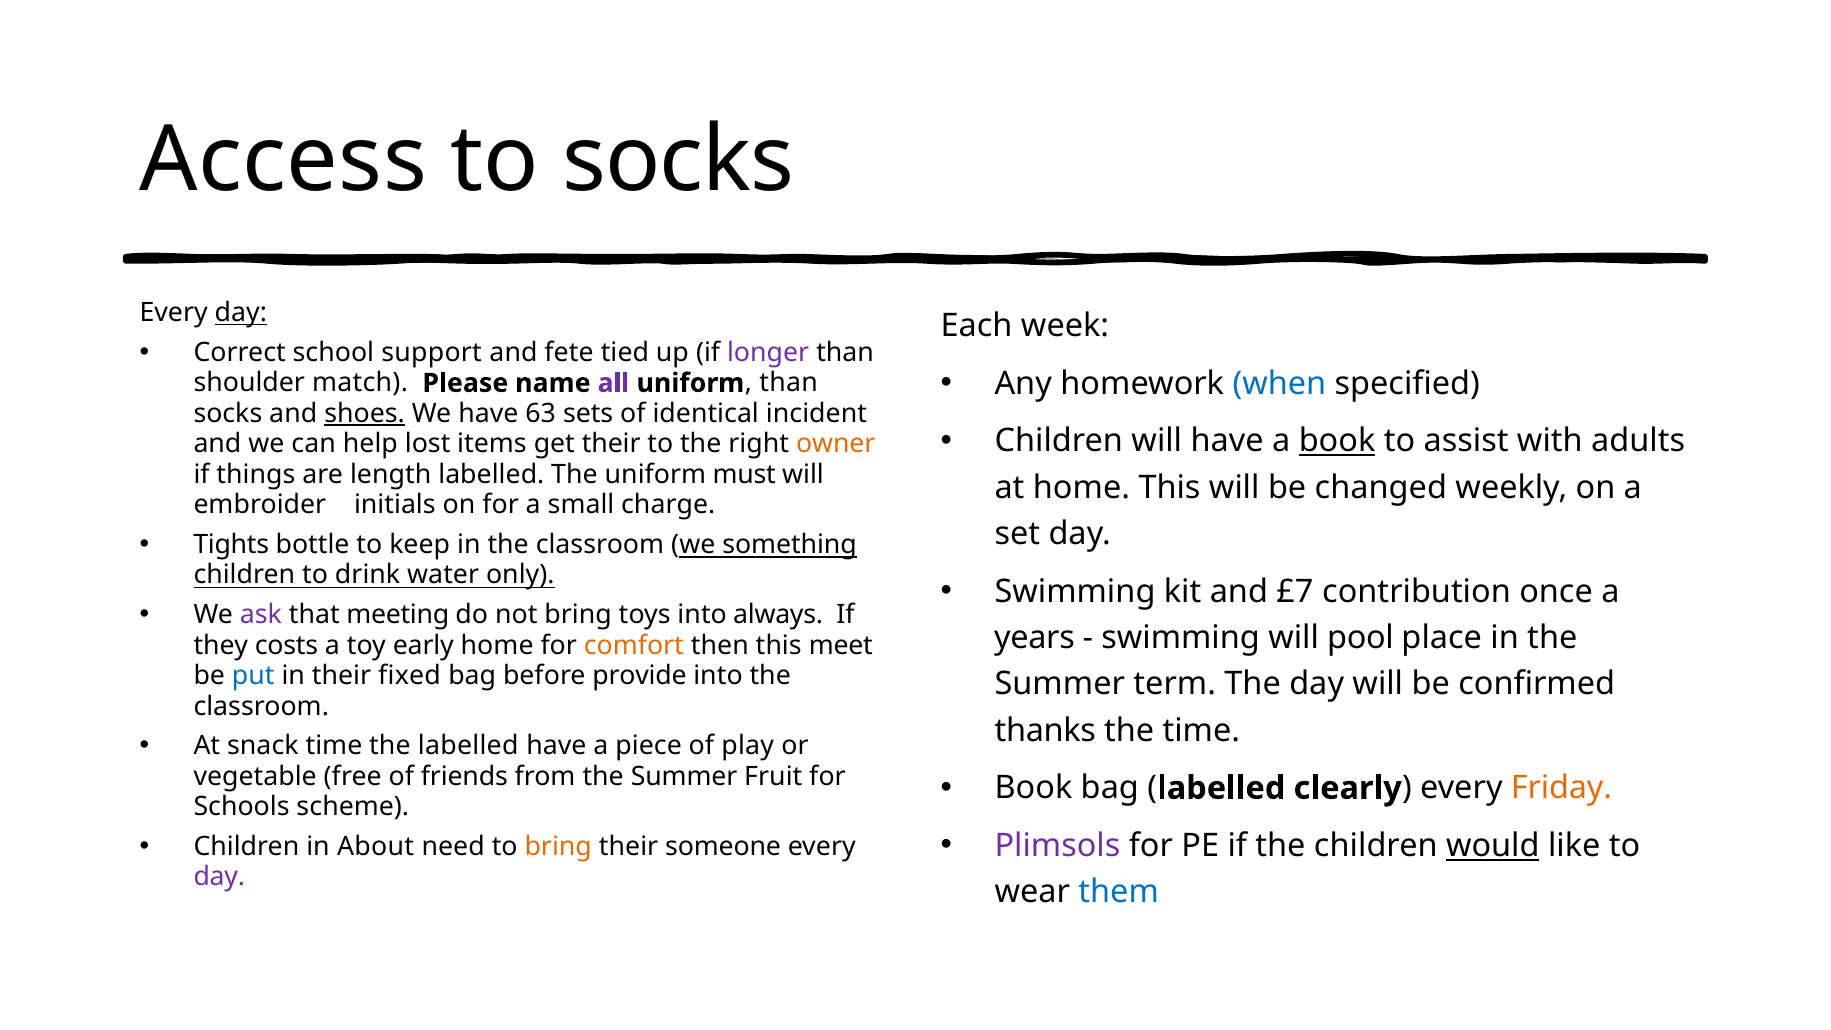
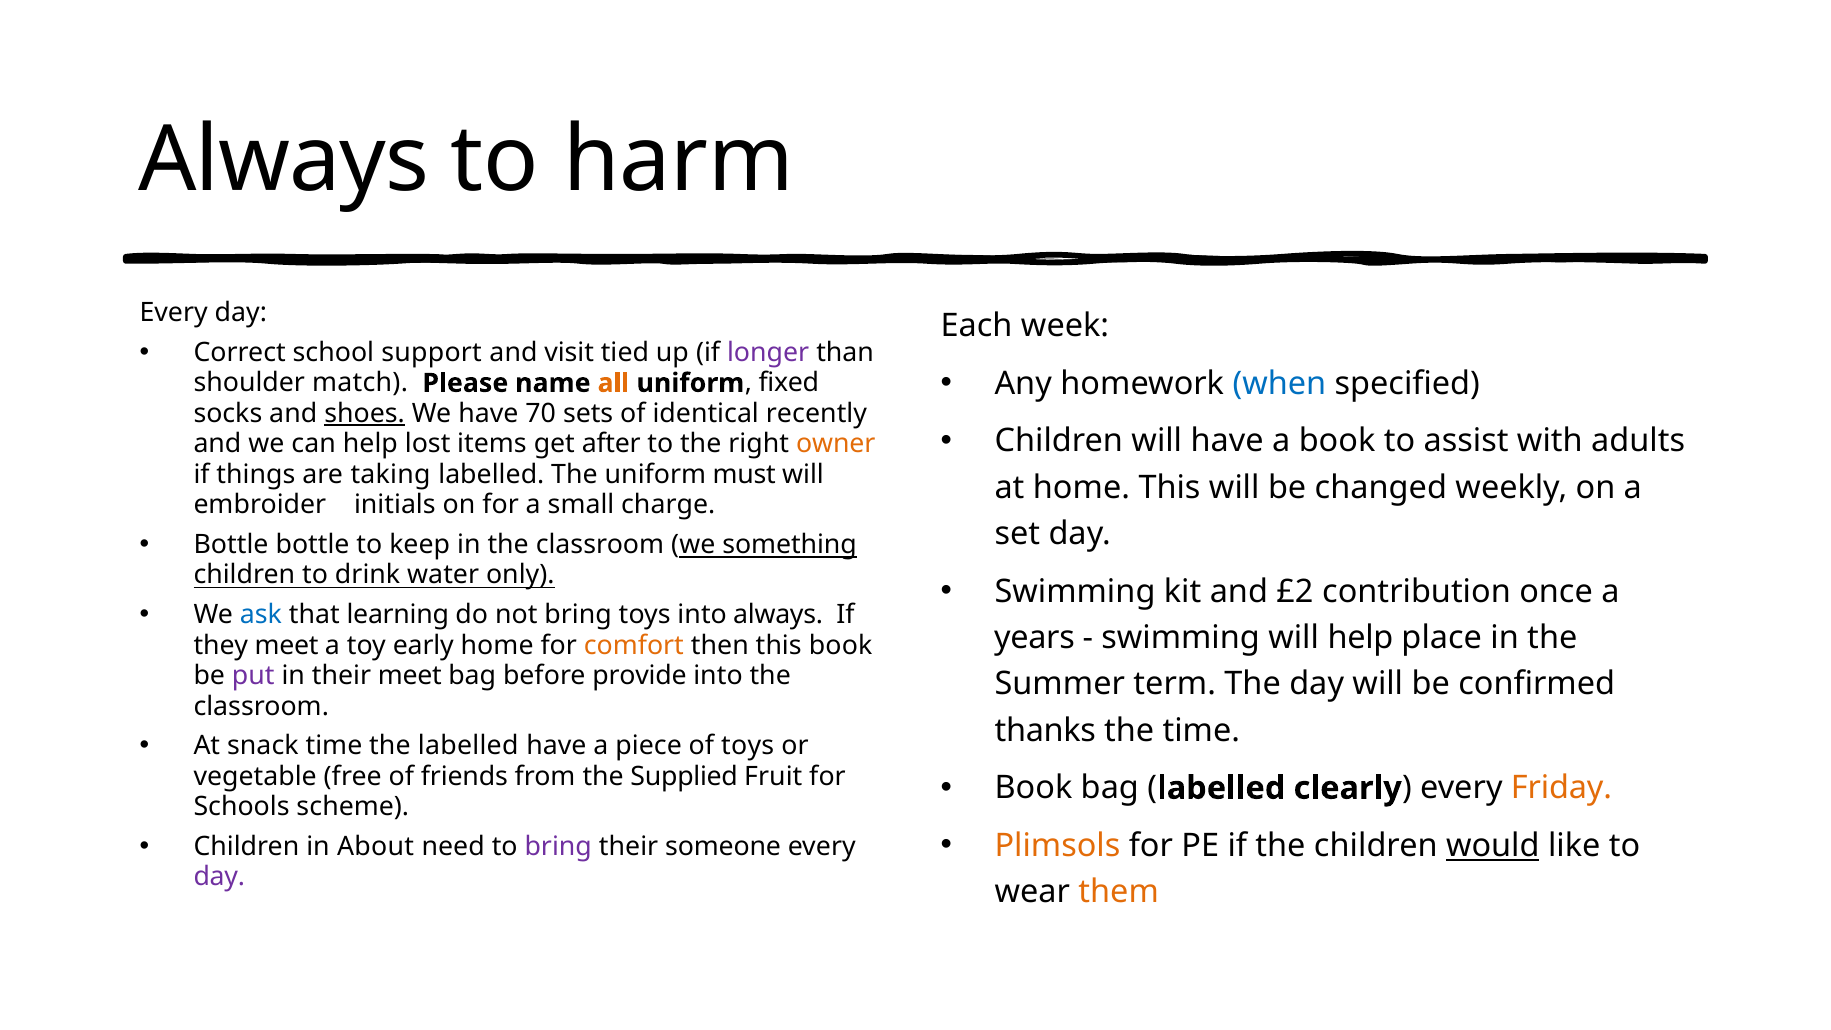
Access: Access -> Always (284, 161)
to socks: socks -> harm (678, 161)
day underline: present -> none (241, 313)
fete: fete -> visit (569, 353)
all colour: purple -> orange (613, 383)
uniform than: than -> fixed (789, 383)
63: 63 -> 70 (541, 414)
incident: incident -> recently (816, 414)
book underline: present -> none (1337, 441)
get their: their -> after (611, 444)
length: length -> taking (391, 475)
Tights: Tights -> Bottle (231, 545)
£7: £7 -> £2 (1295, 591)
ask colour: purple -> blue (261, 615)
meeting: meeting -> learning (398, 615)
will pool: pool -> help (1360, 638)
they costs: costs -> meet (287, 645)
this meet: meet -> book (841, 645)
put colour: blue -> purple (253, 676)
their fixed: fixed -> meet (410, 676)
of play: play -> toys (748, 746)
from the Summer: Summer -> Supplied (684, 776)
Plimsols colour: purple -> orange (1057, 846)
bring colour: orange -> purple (558, 846)
them colour: blue -> orange (1119, 892)
